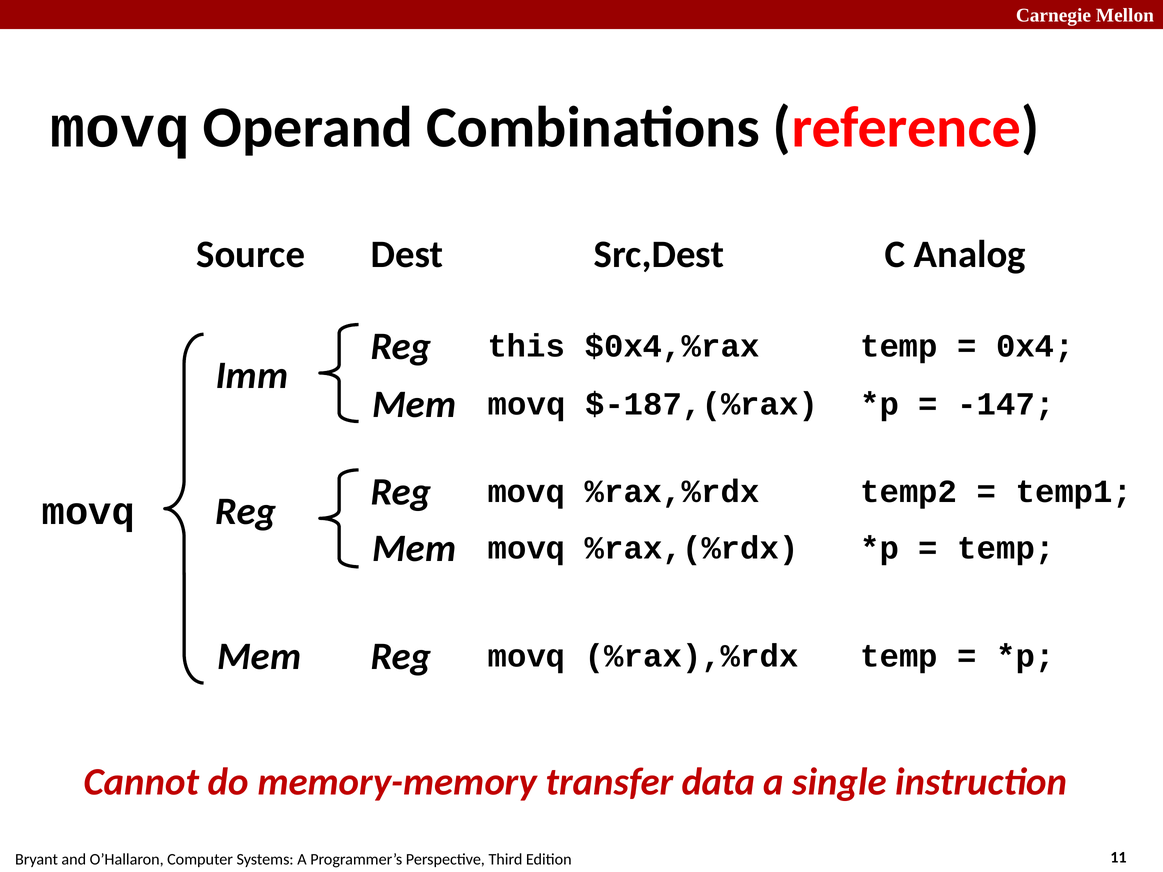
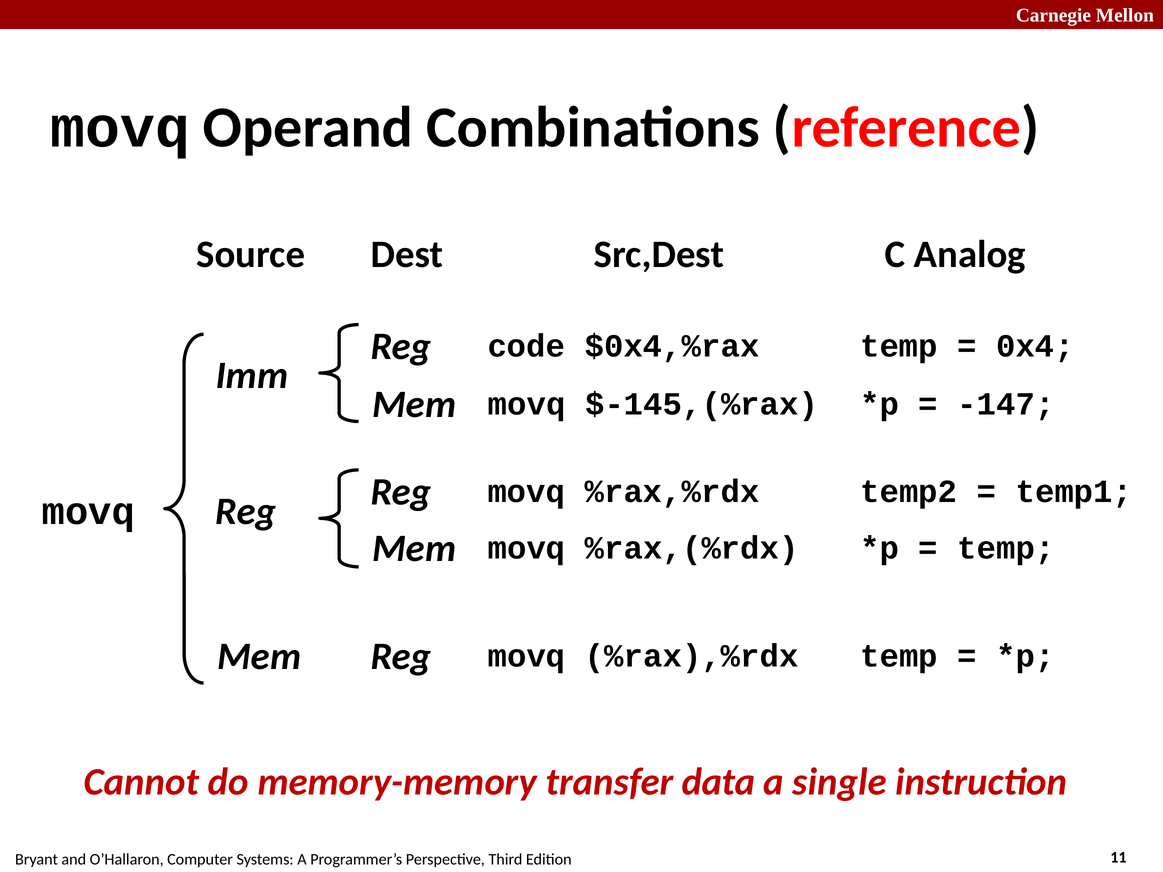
this: this -> code (526, 346)
$-187,(%rax: $-187,(%rax -> $-145,(%rax (702, 404)
